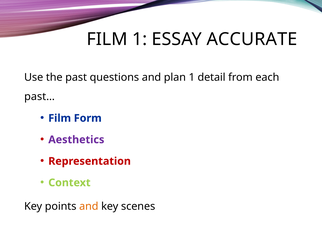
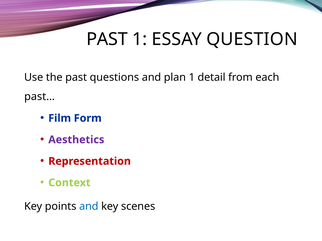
FILM: FILM -> PAST (107, 39)
ACCURATE: ACCURATE -> QUESTION (252, 39)
and colour: orange -> blue (89, 207)
